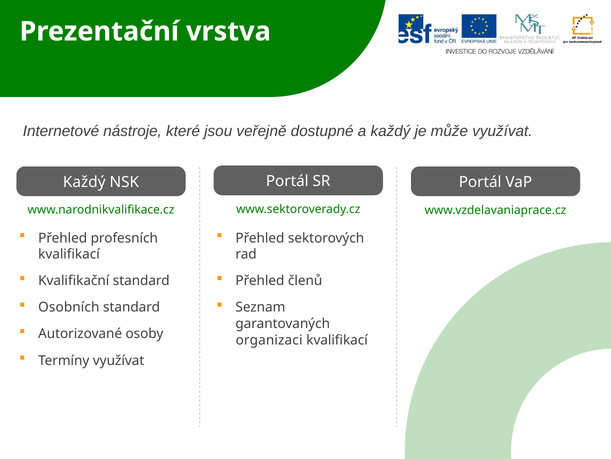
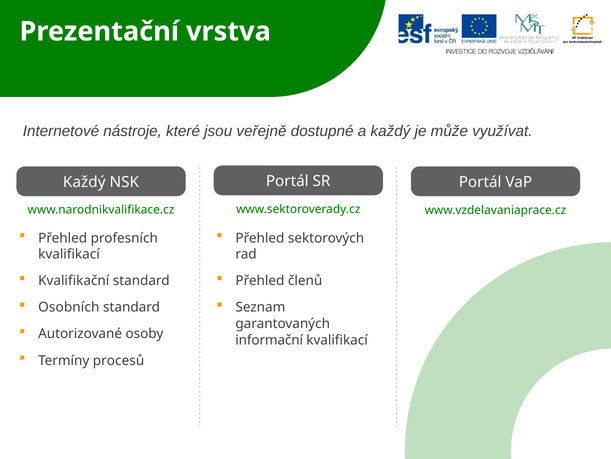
organizaci: organizaci -> informační (269, 340)
Termíny využívat: využívat -> procesů (119, 360)
